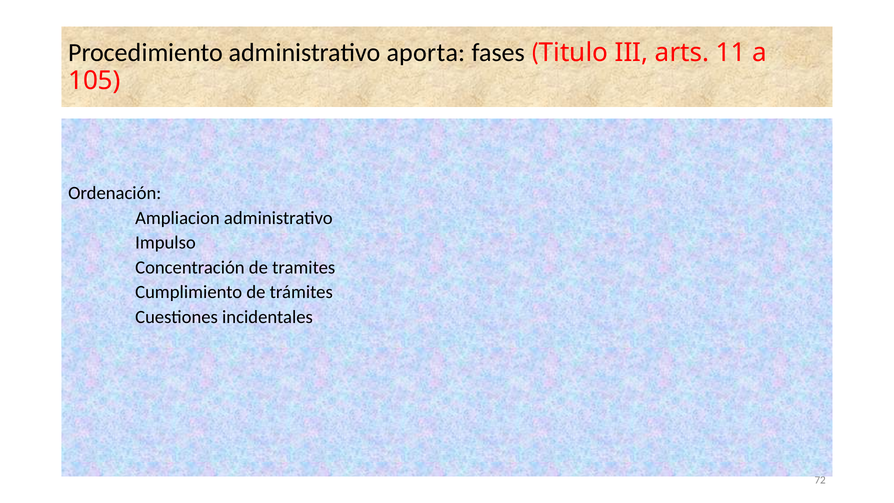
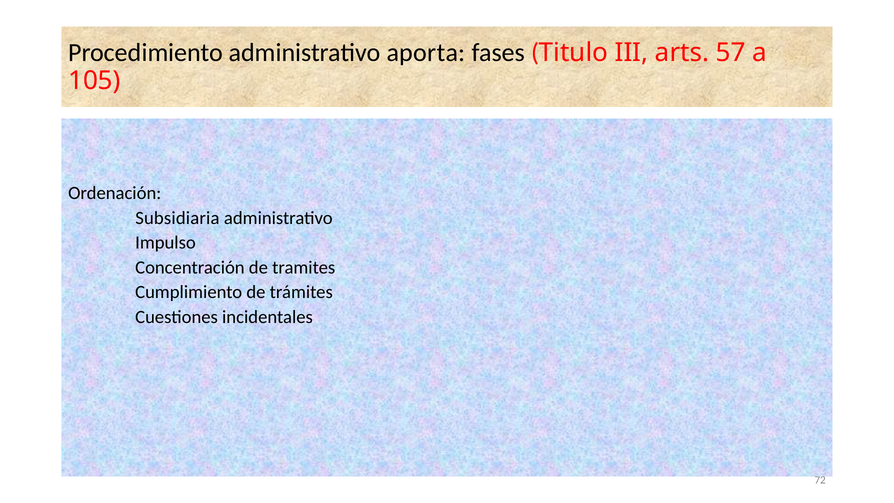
11: 11 -> 57 (731, 52)
Ampliacion: Ampliacion -> Subsidiaria (177, 218)
